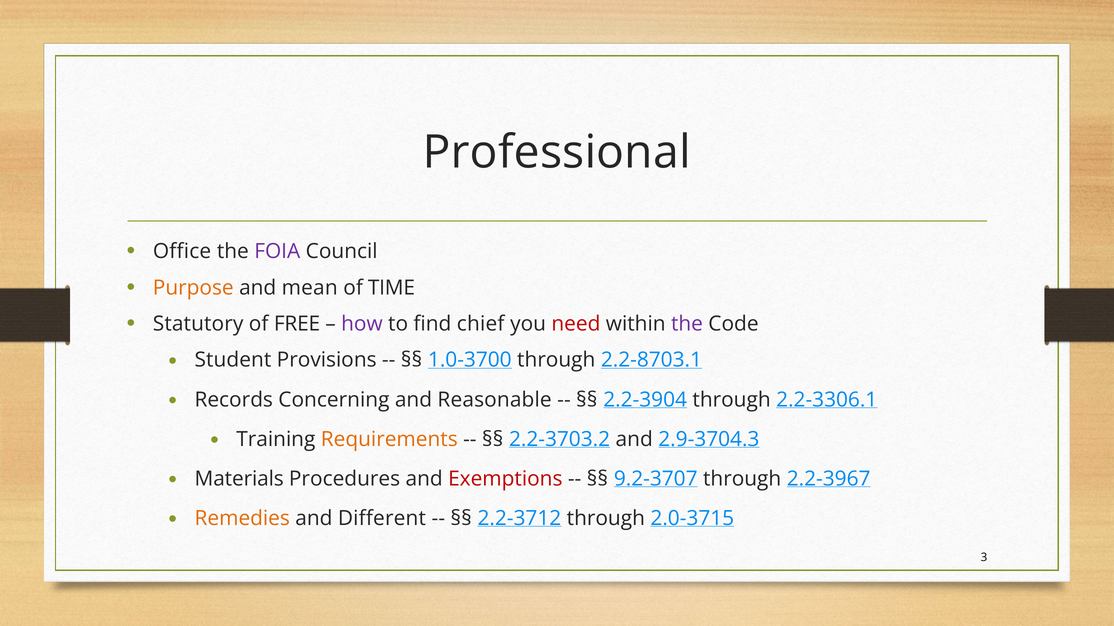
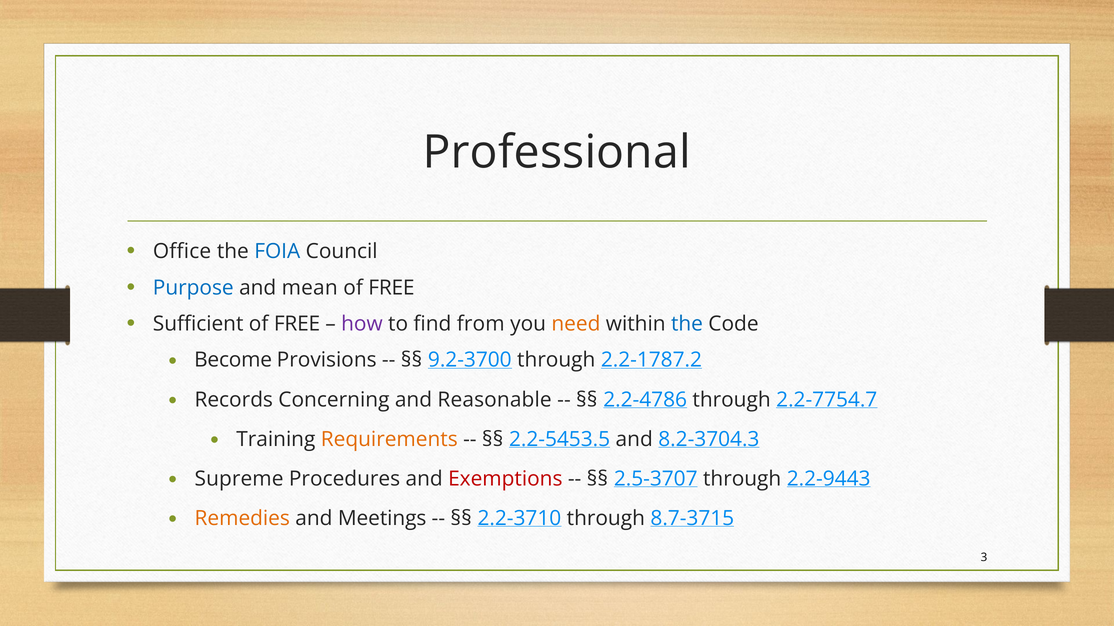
FOIA colour: purple -> blue (277, 252)
Purpose colour: orange -> blue (193, 288)
TIME: TIME -> FREE (391, 288)
Statutory: Statutory -> Sufficient (198, 324)
chief: chief -> from (481, 324)
need colour: red -> orange (576, 324)
the colour: purple -> blue (687, 324)
Student: Student -> Become (233, 360)
1.0-3700: 1.0-3700 -> 9.2-3700 (470, 360)
2.2-8703.1: 2.2-8703.1 -> 2.2-1787.2 (651, 360)
2.2-3904: 2.2-3904 -> 2.2-4786 (645, 400)
2.2-3306.1: 2.2-3306.1 -> 2.2-7754.7 (827, 400)
2.2-3703.2: 2.2-3703.2 -> 2.2-5453.5 (560, 440)
2.9-3704.3: 2.9-3704.3 -> 8.2-3704.3 (709, 440)
Materials: Materials -> Supreme (239, 479)
9.2-3707: 9.2-3707 -> 2.5-3707 (656, 479)
2.2-3967: 2.2-3967 -> 2.2-9443 (829, 479)
Different: Different -> Meetings (382, 519)
2.2-3712: 2.2-3712 -> 2.2-3710 (519, 519)
2.0-3715: 2.0-3715 -> 8.7-3715 (692, 519)
